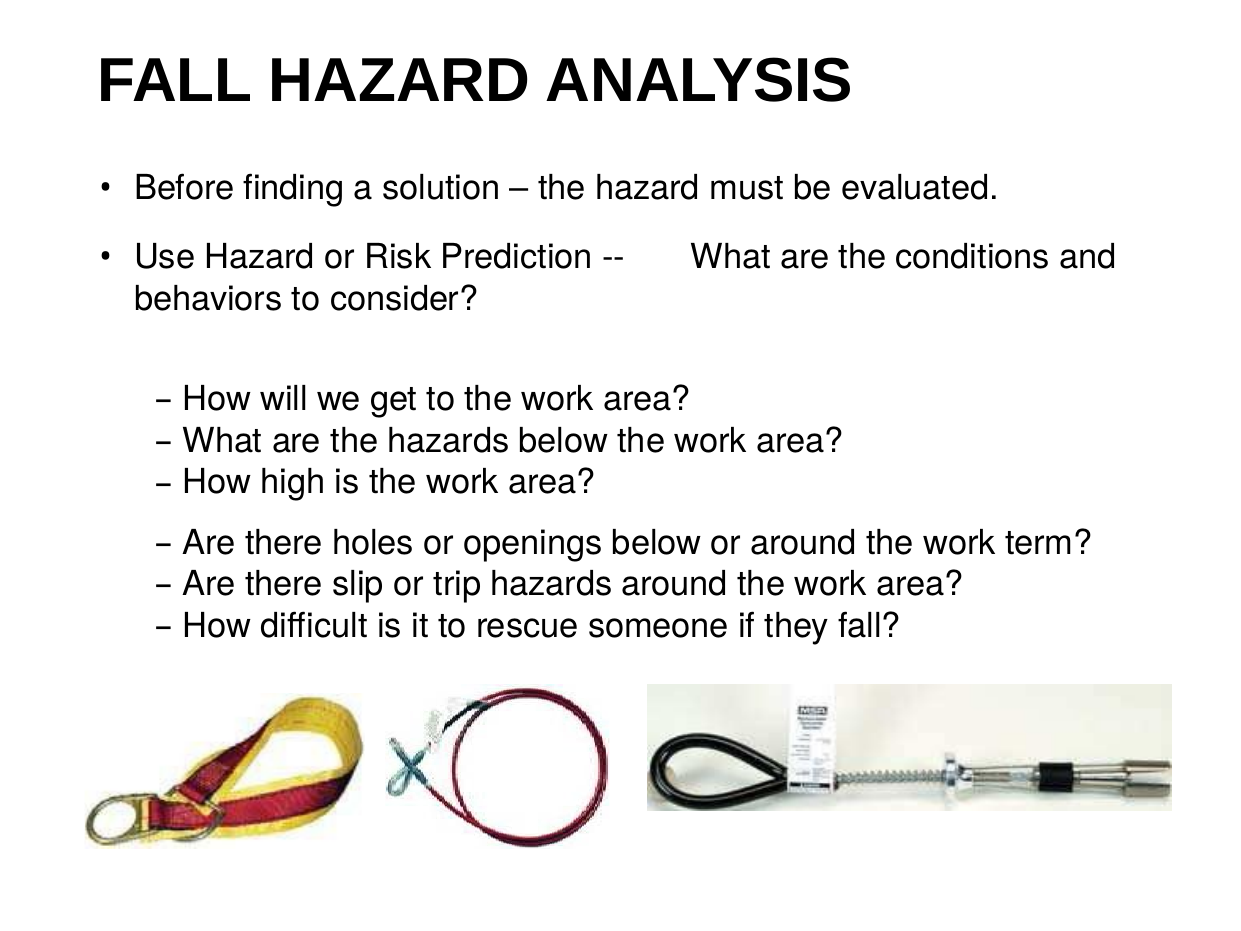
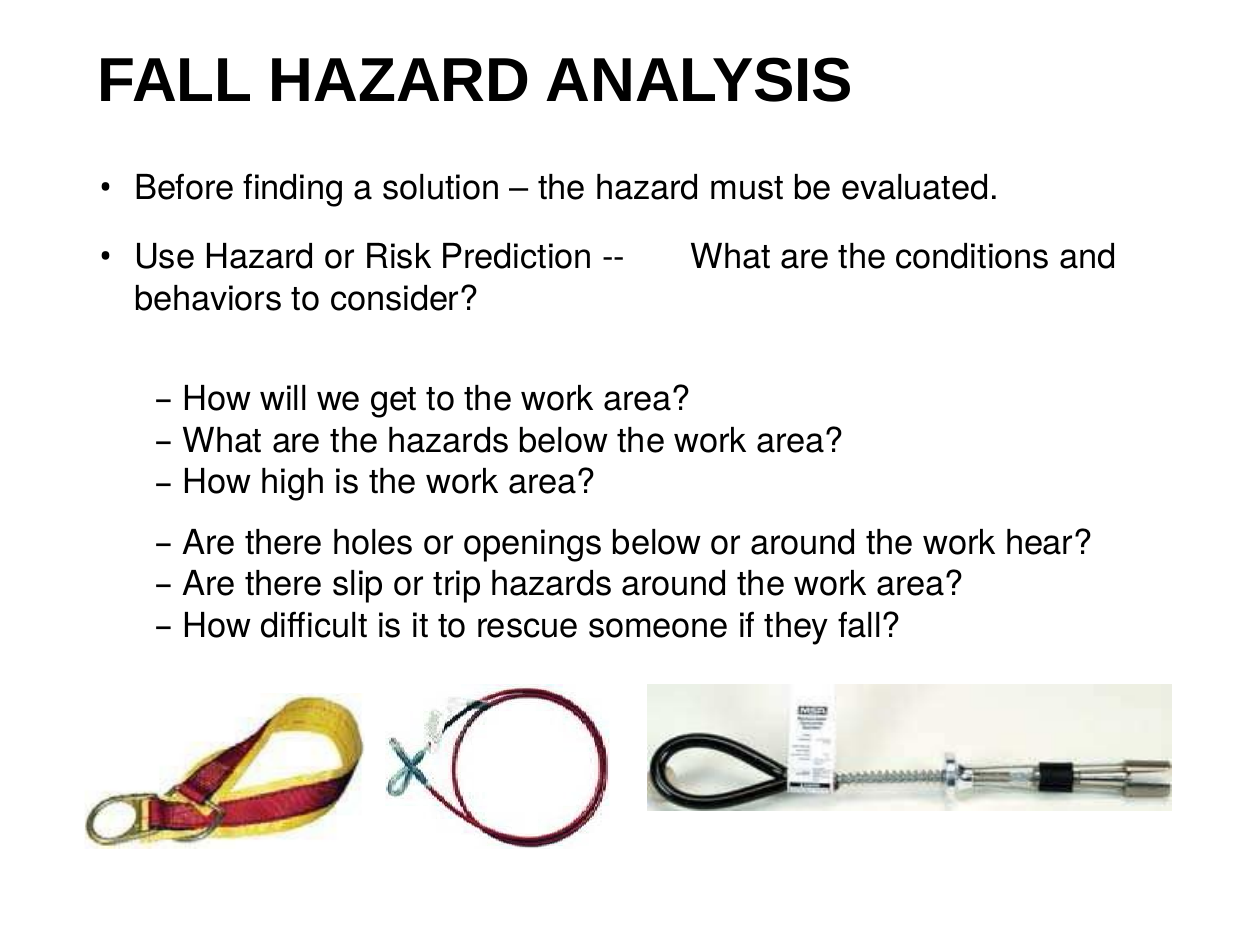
term: term -> hear (1049, 543)
